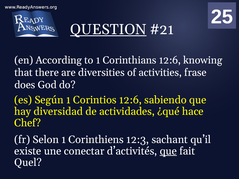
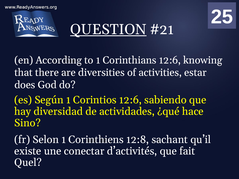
frase: frase -> estar (195, 73)
Chef: Chef -> Sino (27, 123)
12:3: 12:3 -> 12:8 (138, 140)
que underline: present -> none (168, 151)
